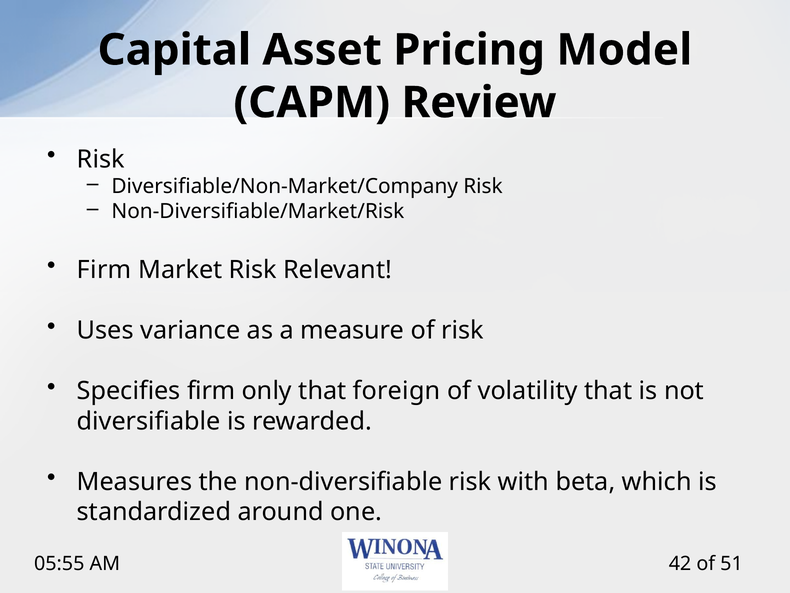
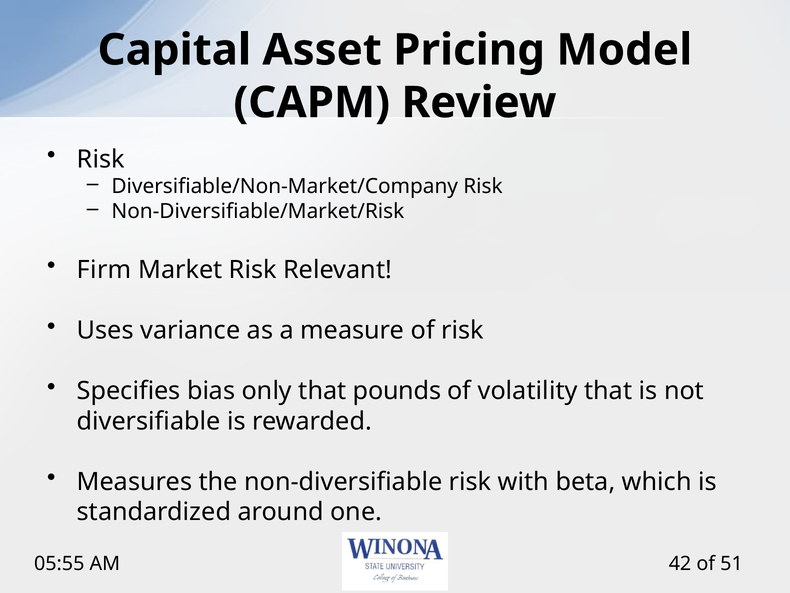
Specifies firm: firm -> bias (211, 391)
foreign: foreign -> pounds (397, 391)
